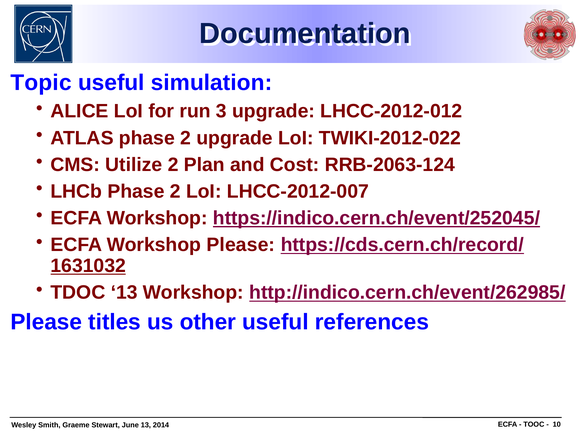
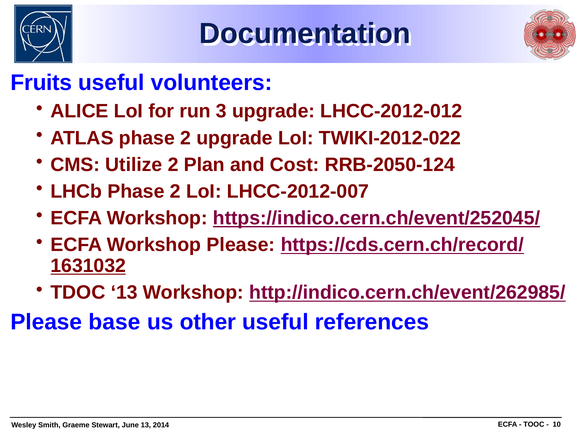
Topic: Topic -> Fruits (41, 83)
simulation: simulation -> volunteers (212, 83)
RRB-2063-124: RRB-2063-124 -> RRB-2050-124 (390, 165)
titles: titles -> base (114, 322)
